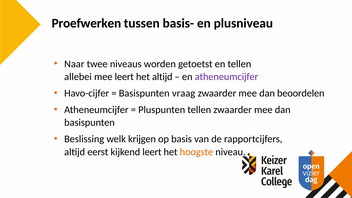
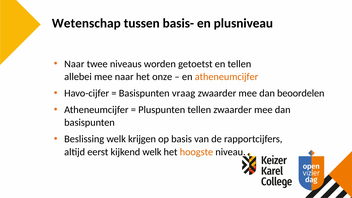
Proefwerken: Proefwerken -> Wetenschap (86, 23)
mee leert: leert -> naar (124, 77)
het altijd: altijd -> onze (162, 77)
atheneumcijfer colour: purple -> orange (227, 77)
kijkend leert: leert -> welk (152, 152)
